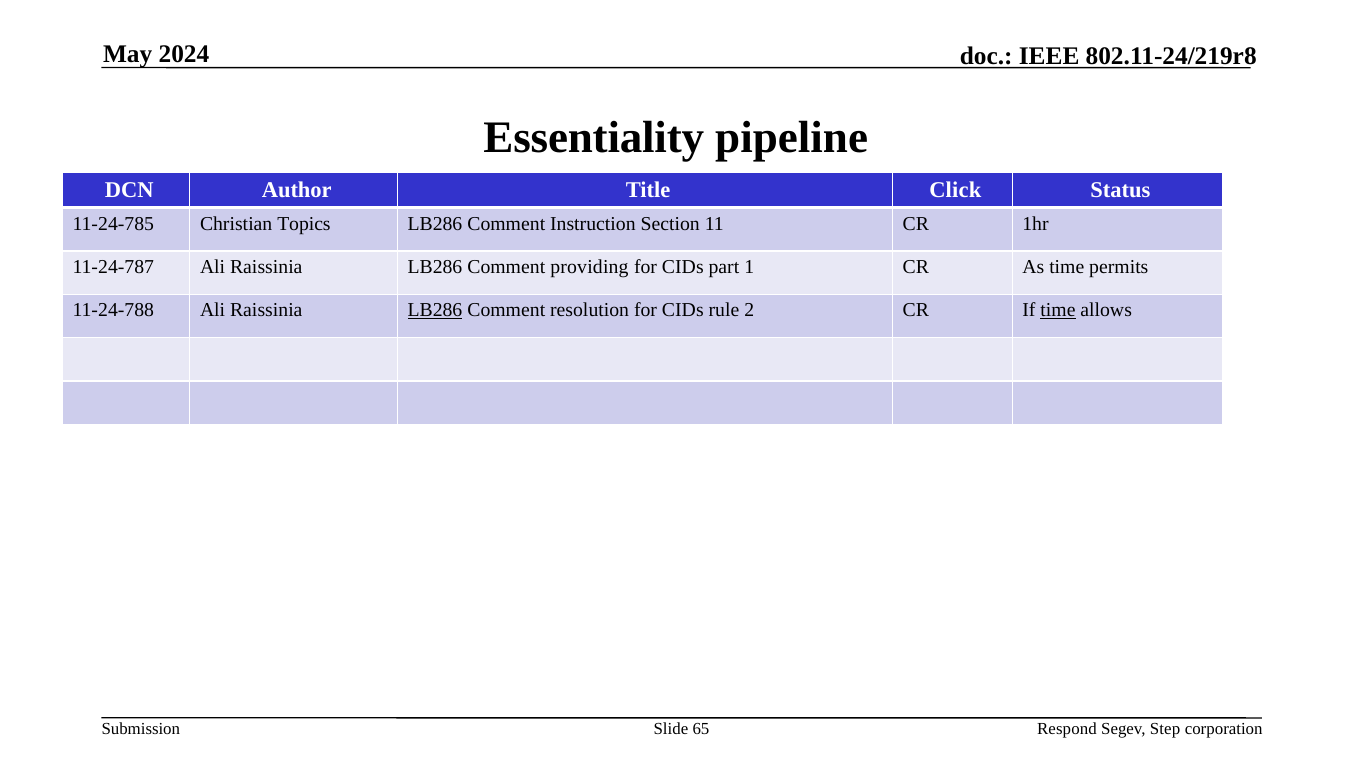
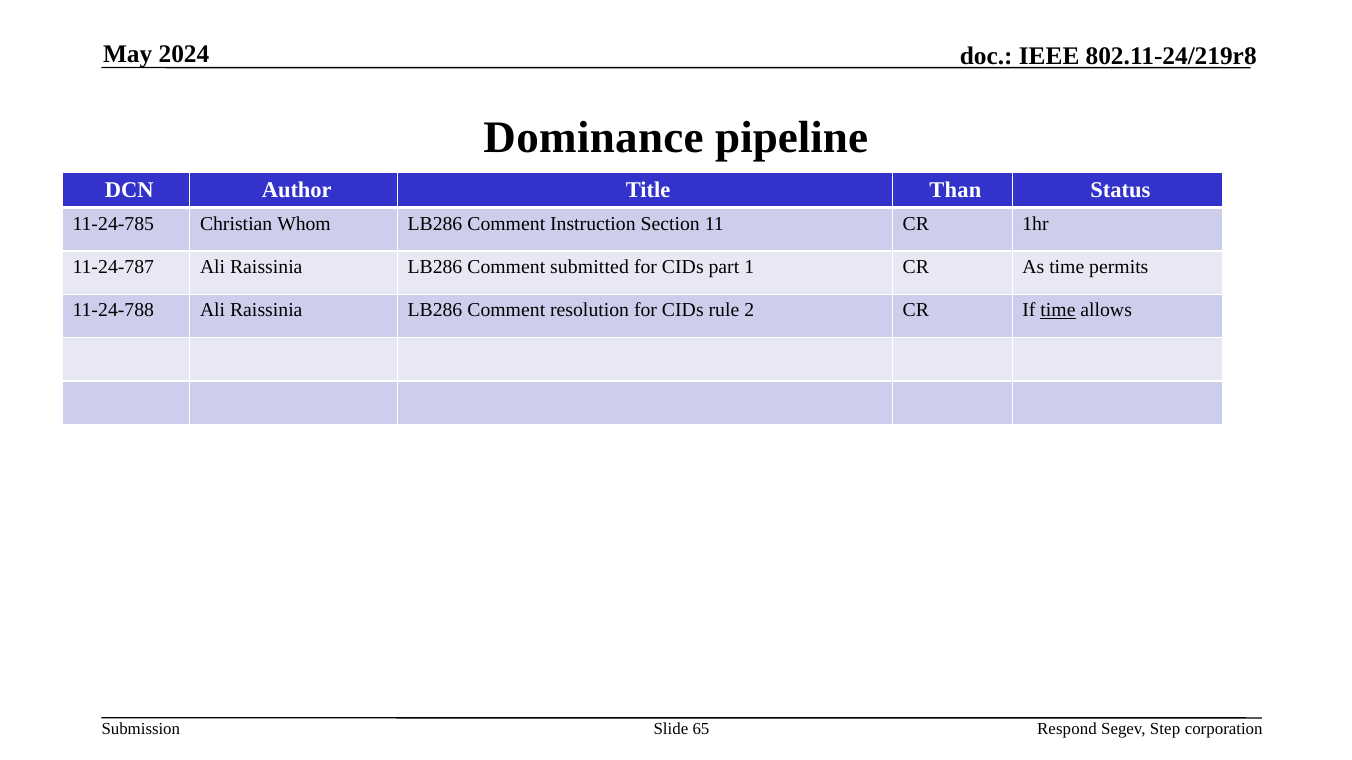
Essentiality: Essentiality -> Dominance (594, 138)
Click: Click -> Than (955, 190)
Topics: Topics -> Whom (304, 224)
providing: providing -> submitted (590, 267)
LB286 underline: present -> none (435, 311)
